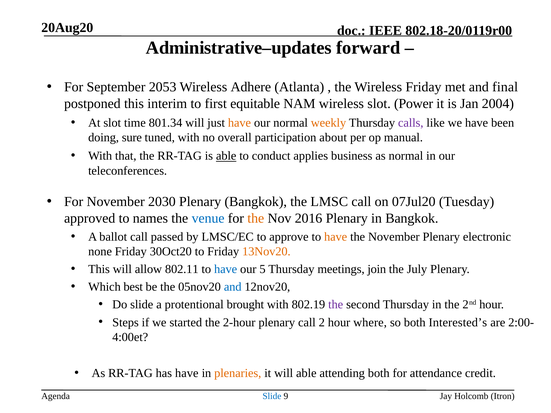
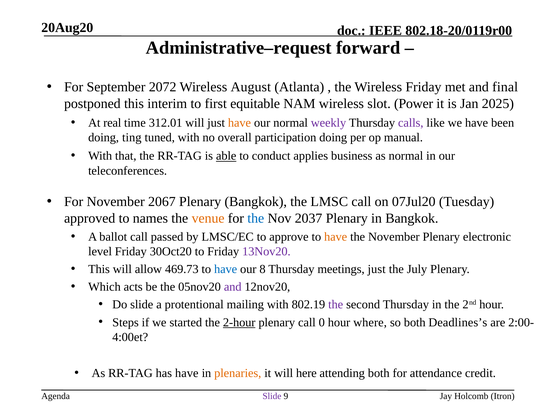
Administrative–updates: Administrative–updates -> Administrative–request (239, 48)
2053: 2053 -> 2072 (163, 87)
Adhere: Adhere -> August (251, 87)
2004: 2004 -> 2025 (498, 104)
At slot: slot -> real (112, 123)
801.34: 801.34 -> 312.01 (166, 123)
weekly colour: orange -> purple (329, 123)
sure: sure -> ting (132, 138)
participation about: about -> doing (333, 138)
2030: 2030 -> 2067 (162, 202)
venue colour: blue -> orange (208, 218)
the colour: orange -> blue (256, 218)
2016: 2016 -> 2037 (309, 218)
none: none -> level (100, 252)
13Nov20 colour: orange -> purple (266, 252)
802.11: 802.11 -> 469.73 (182, 269)
5: 5 -> 8 (263, 269)
meetings join: join -> just (377, 269)
best: best -> acts (133, 287)
and colour: blue -> purple (233, 287)
brought: brought -> mailing (245, 305)
2-hour underline: none -> present (239, 323)
2: 2 -> 0 (322, 323)
Interested’s: Interested’s -> Deadlines’s (458, 323)
will able: able -> here (306, 373)
Slide colour: blue -> purple (272, 396)
